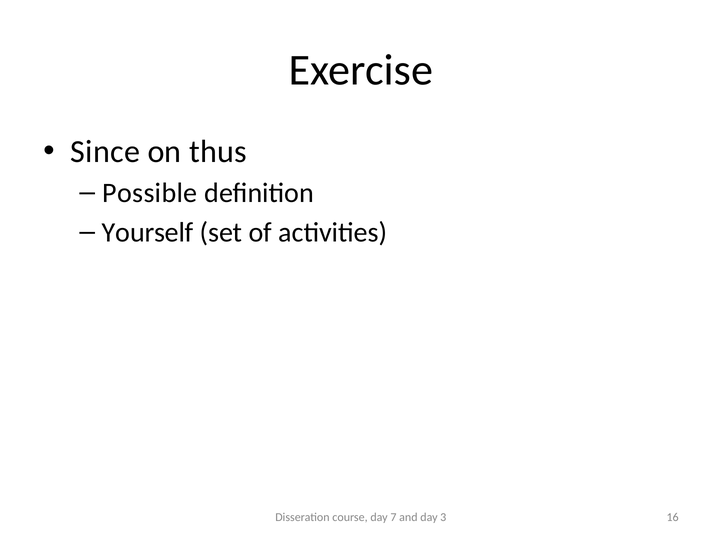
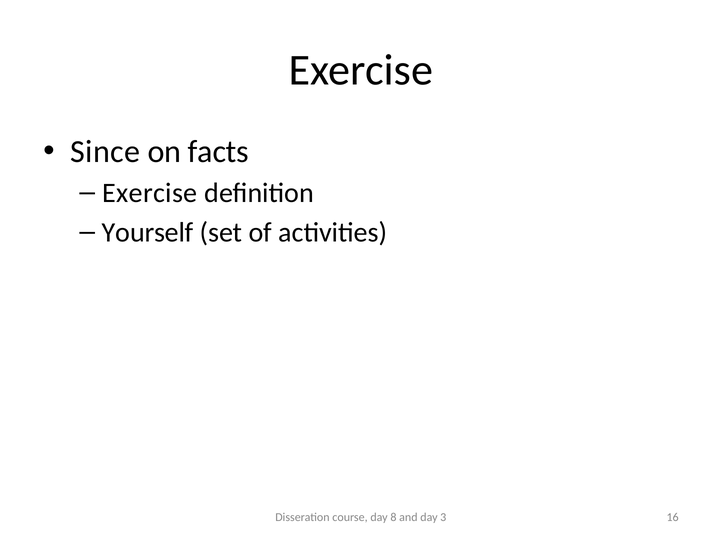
thus: thus -> facts (218, 151)
Possible: Possible -> Exercise (150, 193)
7: 7 -> 8 (393, 517)
